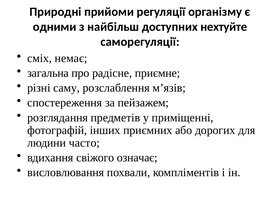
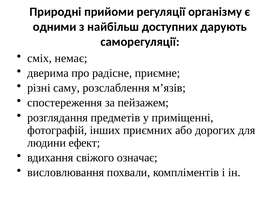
нехтуйте: нехтуйте -> дарують (224, 27)
загальна: загальна -> дверима (48, 73)
часто: часто -> ефект (84, 143)
